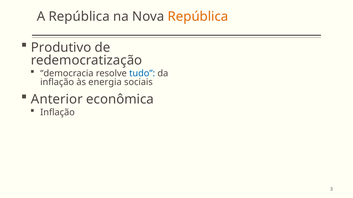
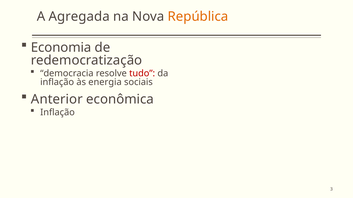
A República: República -> Agregada (79, 17)
Produtivo: Produtivo -> Economia (61, 48)
tudo colour: blue -> red (142, 74)
